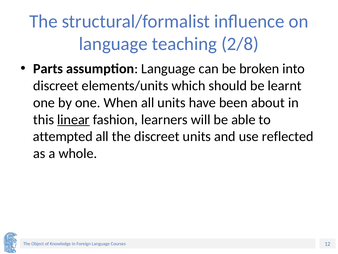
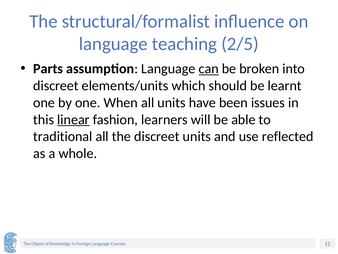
2/8: 2/8 -> 2/5 (240, 44)
can underline: none -> present (209, 69)
about: about -> issues (268, 102)
attempted: attempted -> traditional (63, 136)
